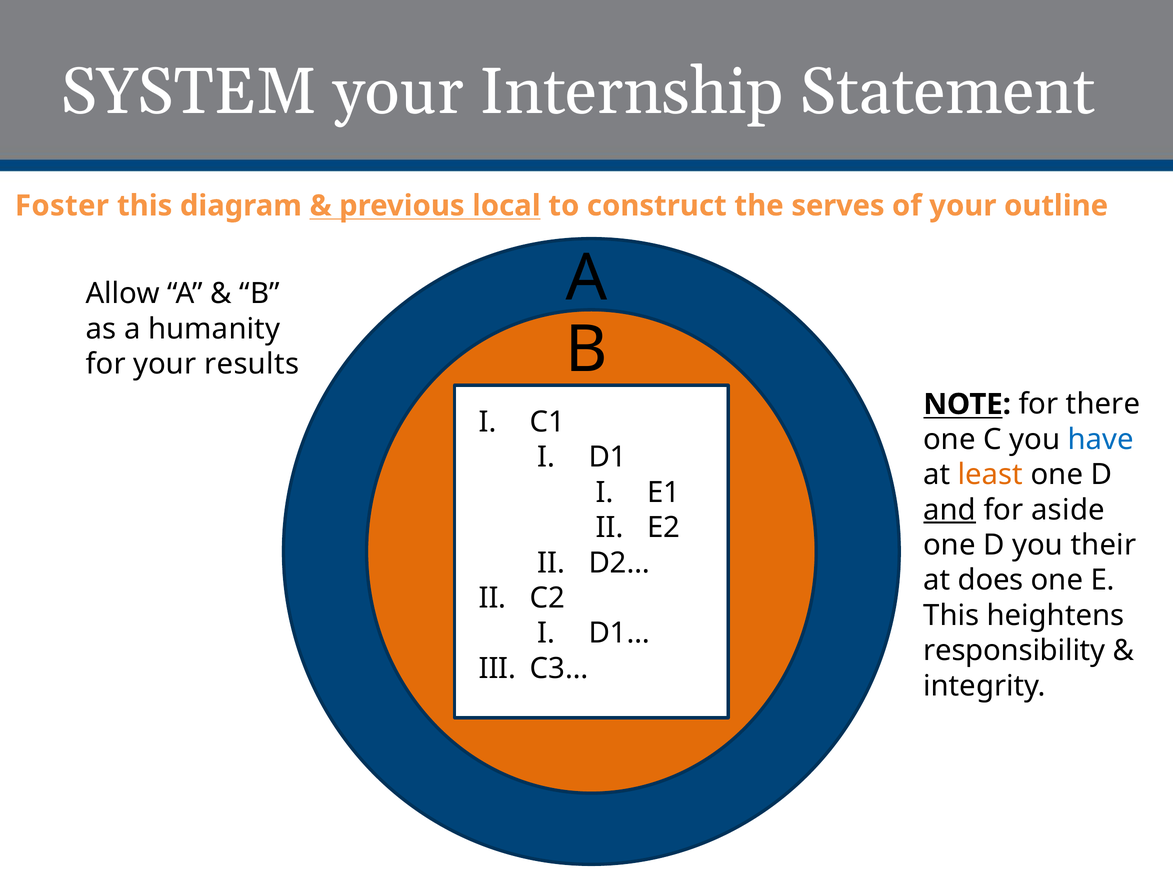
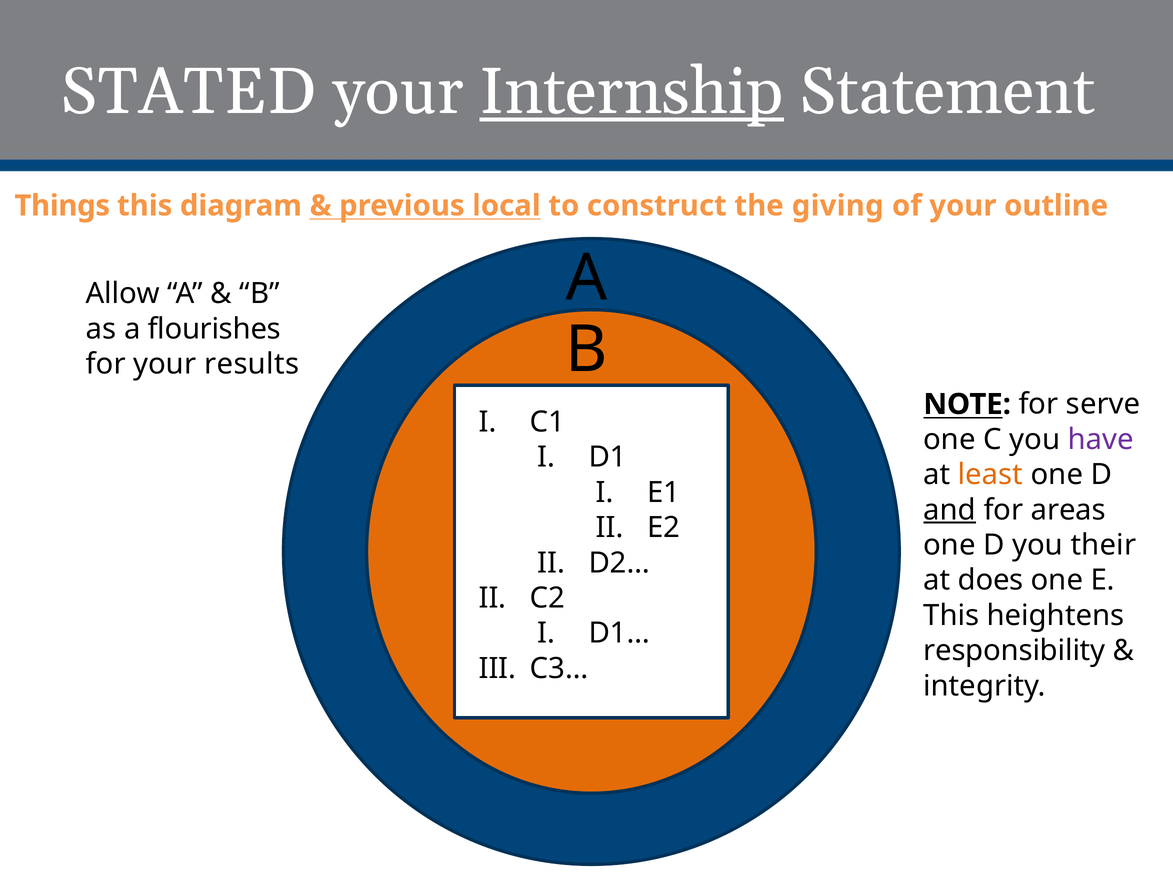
SYSTEM: SYSTEM -> STATED (188, 92)
Internship underline: none -> present (632, 92)
Foster: Foster -> Things (62, 206)
serves: serves -> giving (838, 206)
humanity: humanity -> flourishes (214, 329)
there: there -> serve (1103, 404)
have colour: blue -> purple (1101, 439)
aside: aside -> areas (1068, 510)
